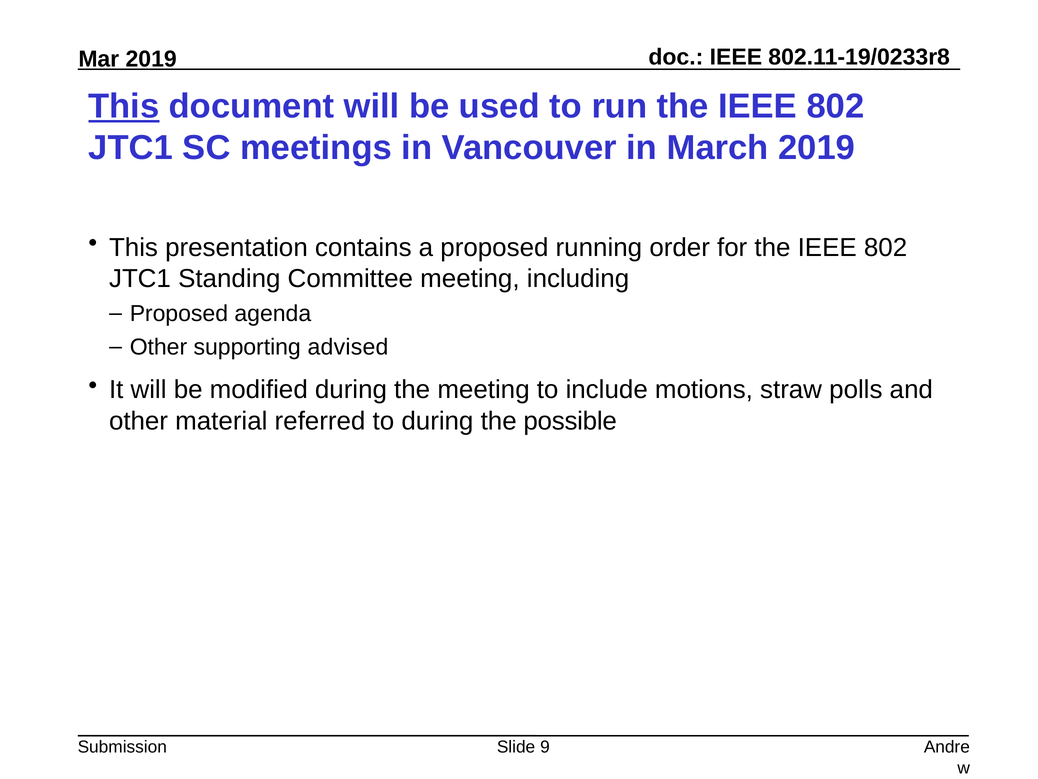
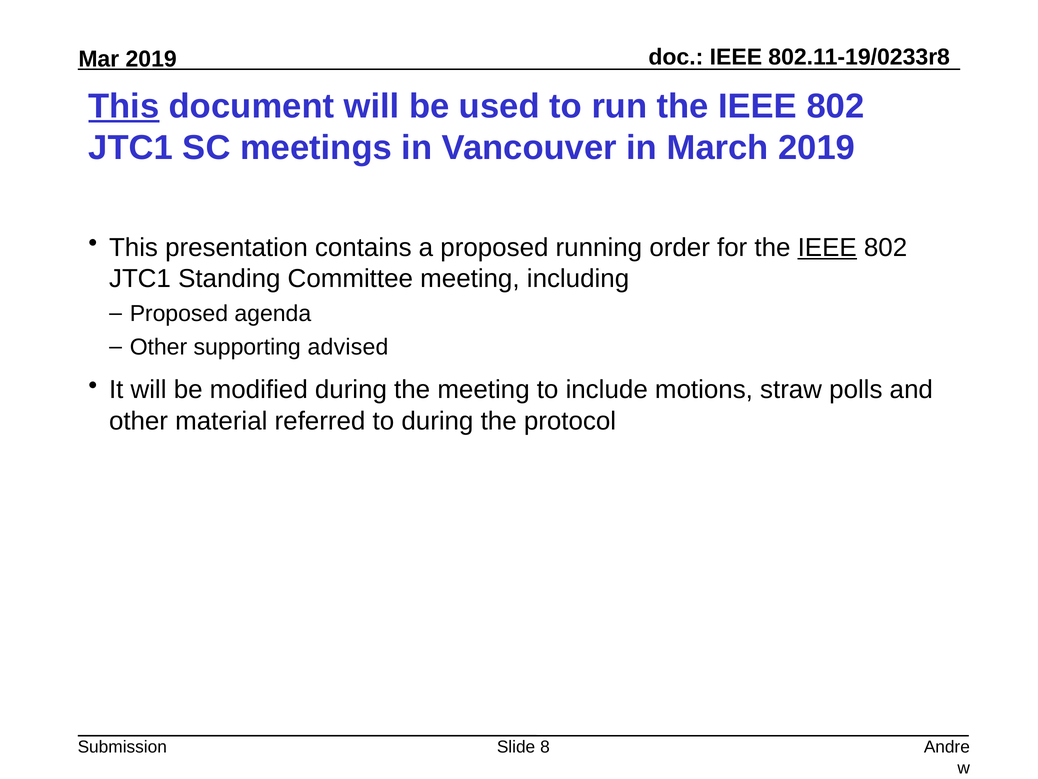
IEEE underline: none -> present (827, 248)
possible: possible -> protocol (570, 421)
9: 9 -> 8 (545, 747)
